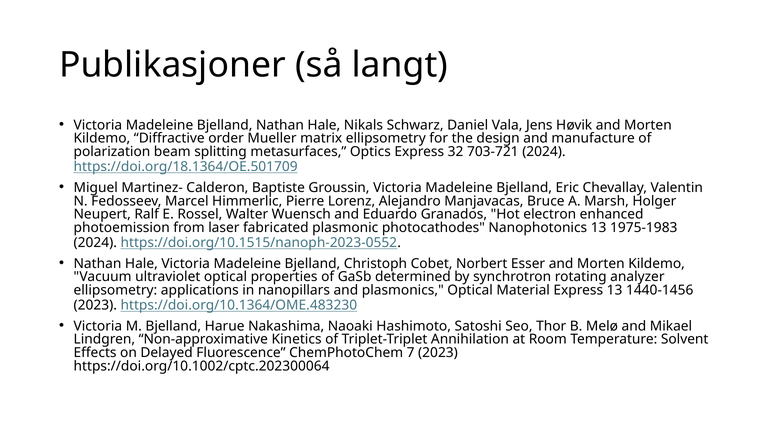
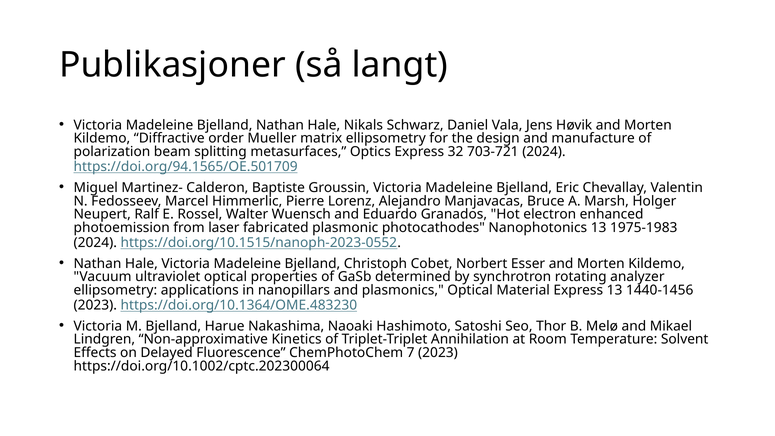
https://doi.org/18.1364/OE.501709: https://doi.org/18.1364/OE.501709 -> https://doi.org/94.1565/OE.501709 (186, 167)
